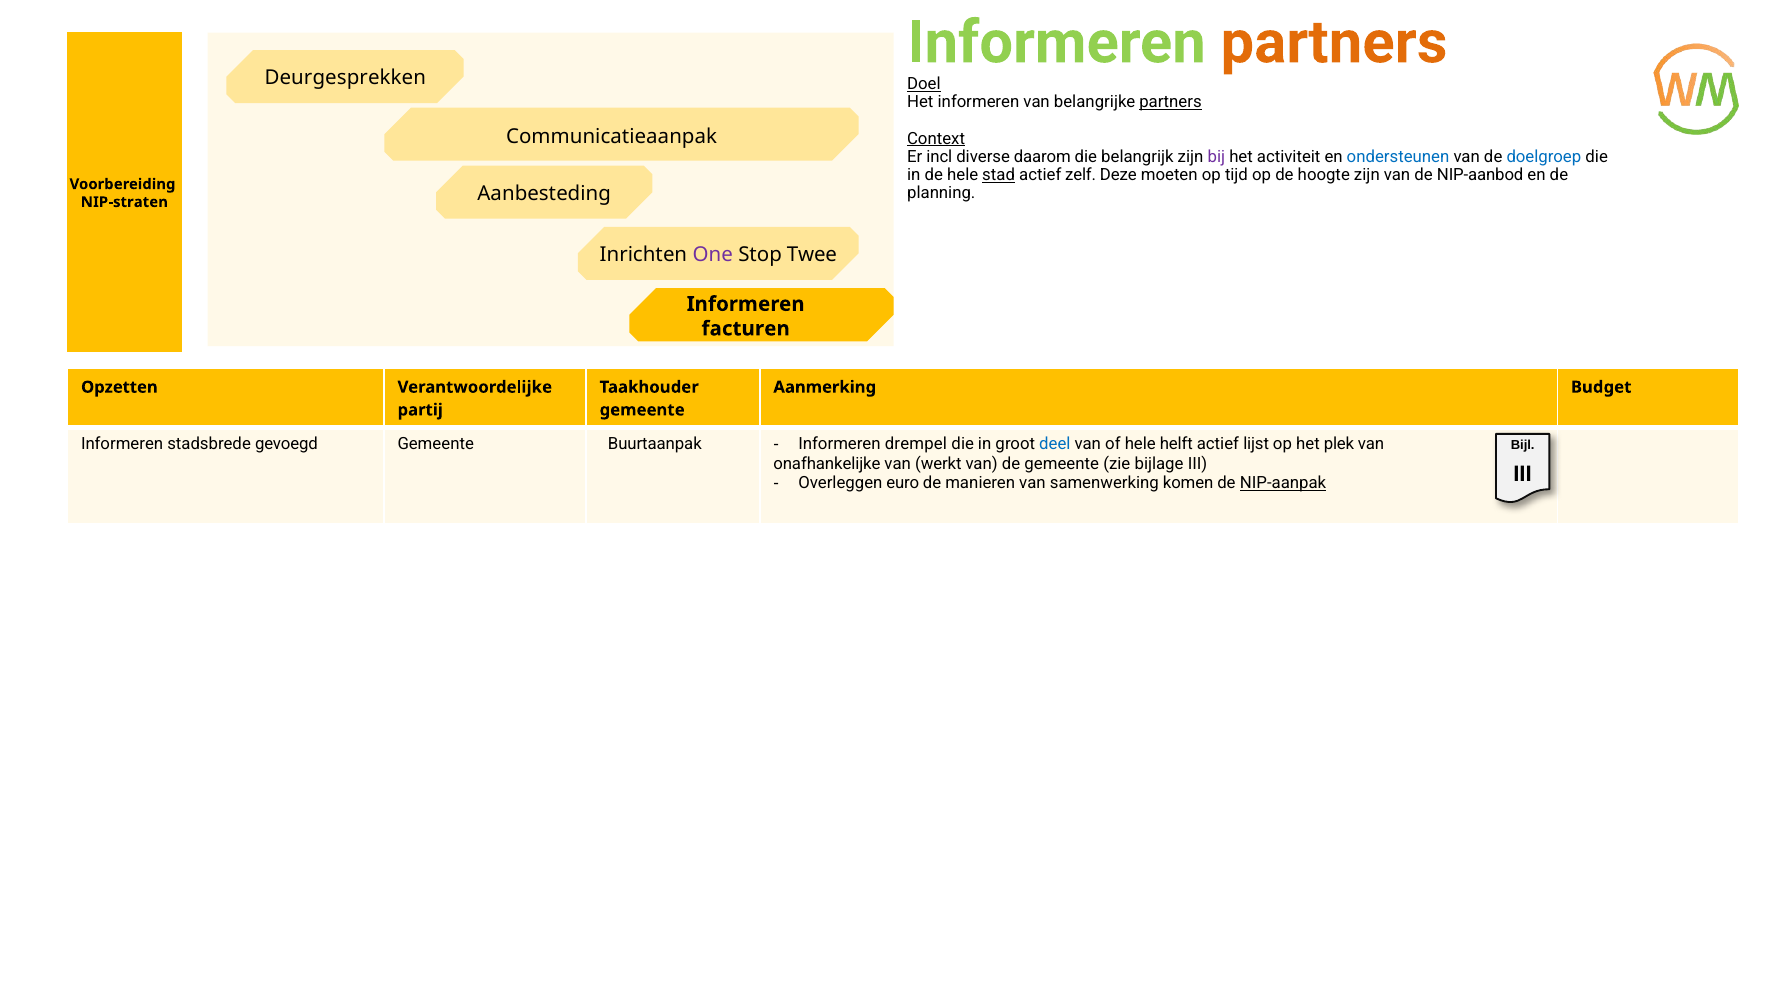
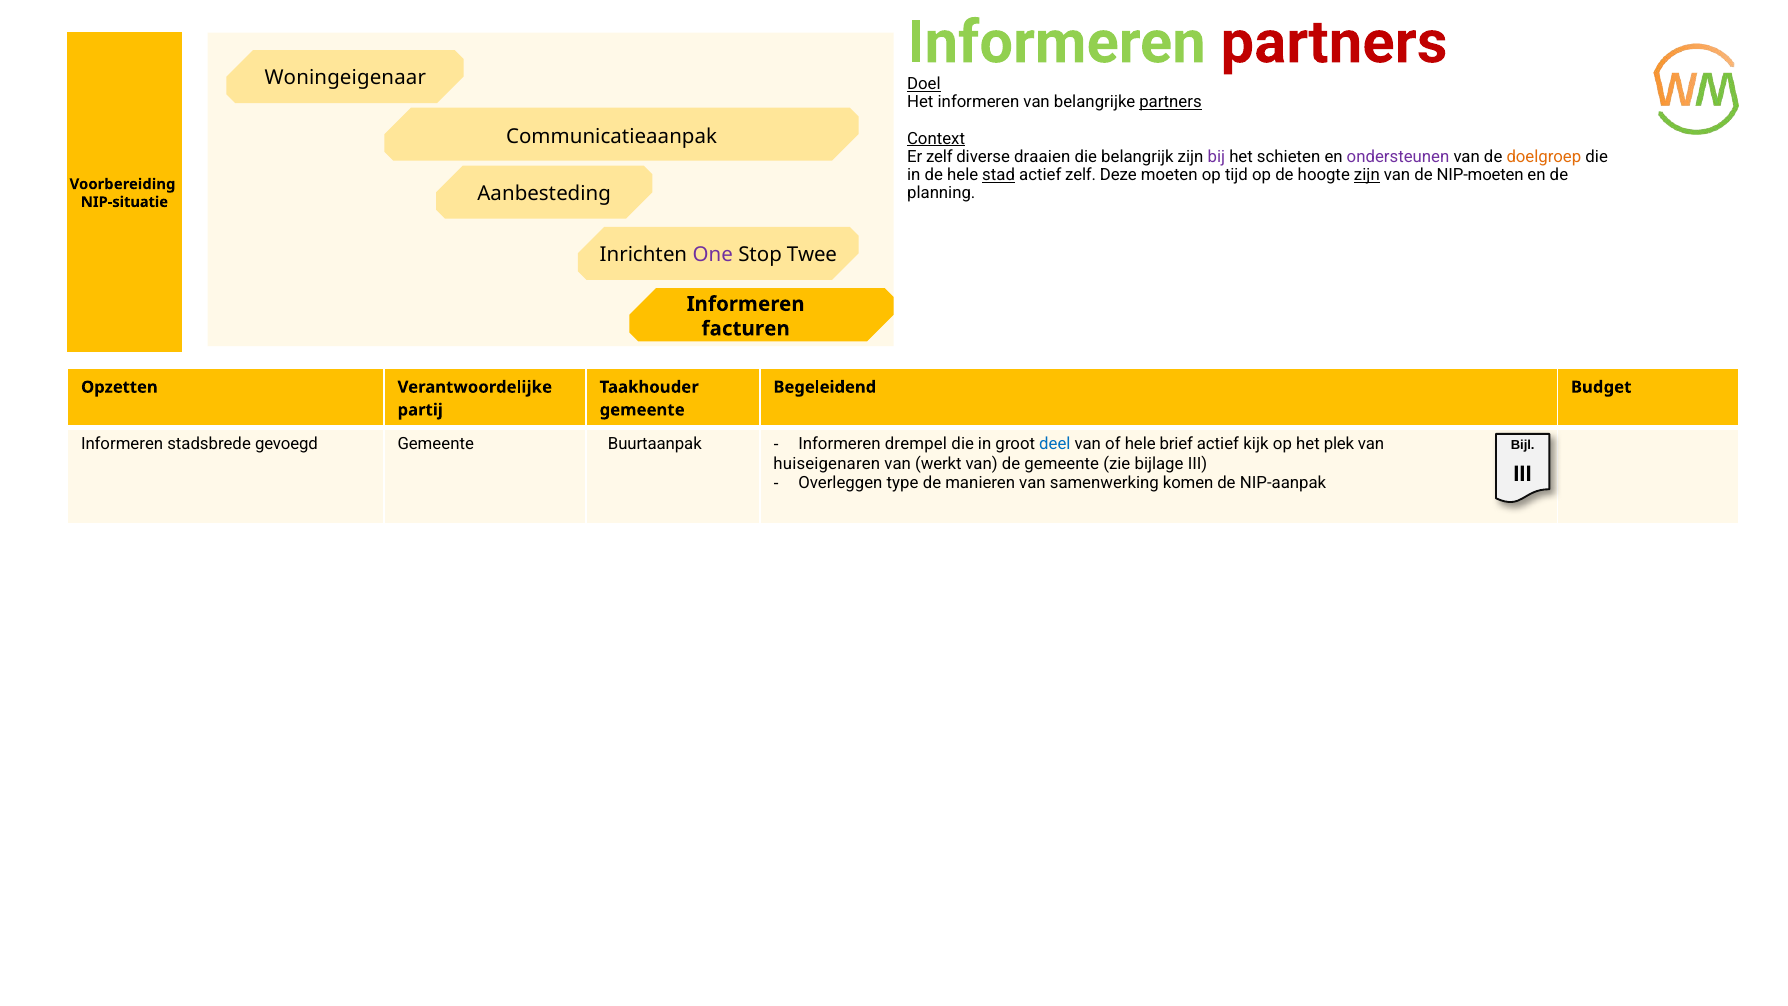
partners colour: orange -> red (1334, 43)
Deurgesprekken: Deurgesprekken -> Woningeigenaar (345, 78)
Er incl: incl -> zelf (939, 157)
daarom: daarom -> draaien (1042, 157)
activiteit: activiteit -> schieten (1289, 157)
ondersteunen colour: blue -> purple (1398, 157)
doelgroep colour: blue -> orange (1544, 157)
zijn underline: none -> present (1367, 175)
NIP-aanbod: NIP-aanbod -> NIP-moeten (1480, 175)
NIP-straten: NIP-straten -> NIP-situatie (124, 202)
Aanmerking: Aanmerking -> Begeleidend (825, 387)
helft: helft -> brief (1176, 444)
lijst: lijst -> kijk (1256, 444)
onafhankelijke: onafhankelijke -> huiseigenaren (827, 464)
euro: euro -> type (903, 483)
NIP-aanpak underline: present -> none (1283, 483)
